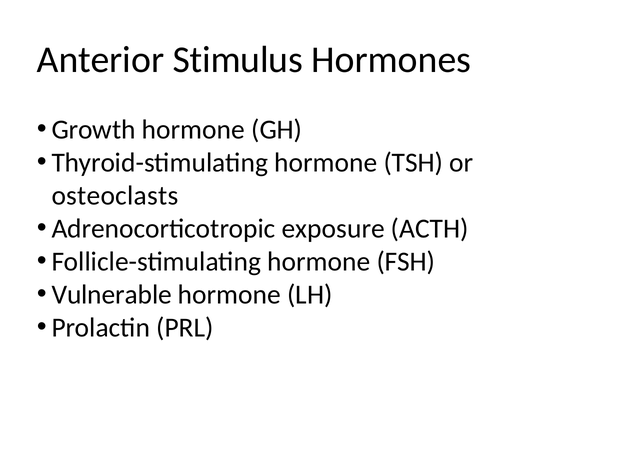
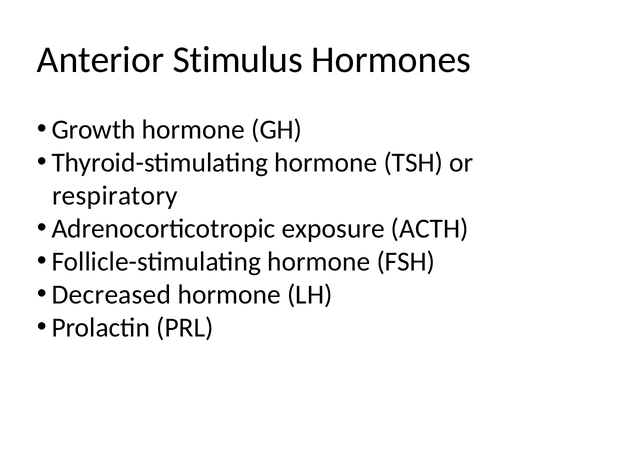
osteoclasts: osteoclasts -> respiratory (115, 196)
Vulnerable: Vulnerable -> Decreased (111, 294)
